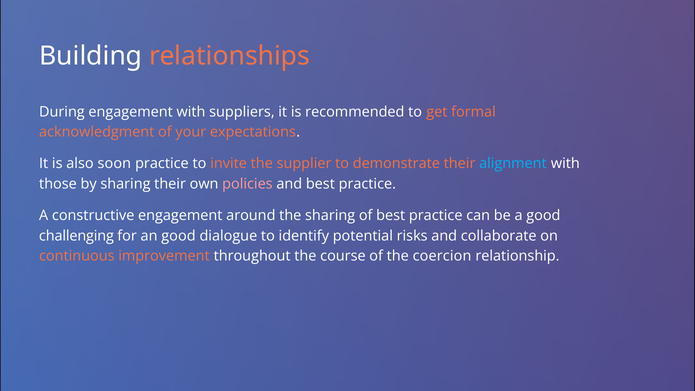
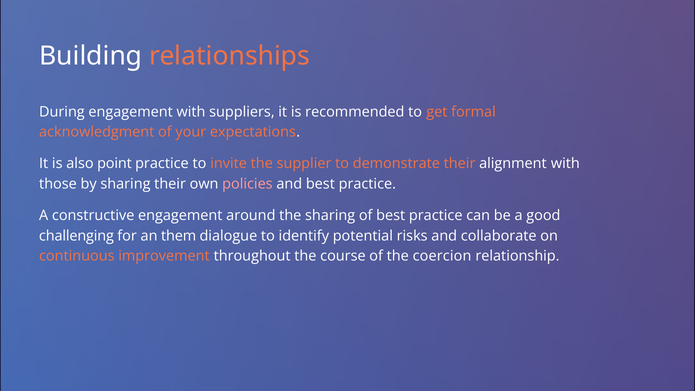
soon: soon -> point (114, 164)
alignment colour: light blue -> white (513, 164)
an good: good -> them (179, 236)
